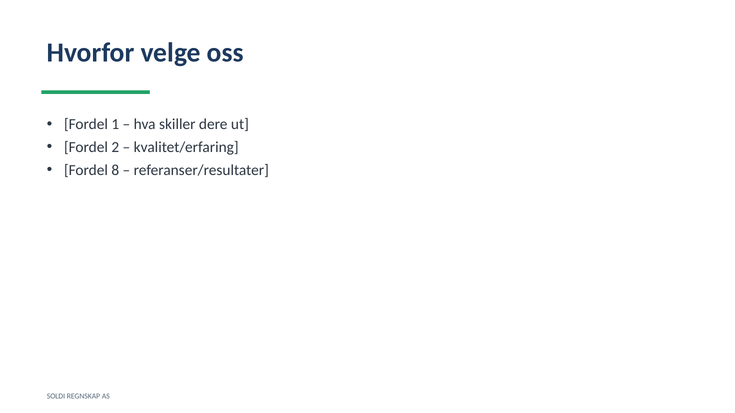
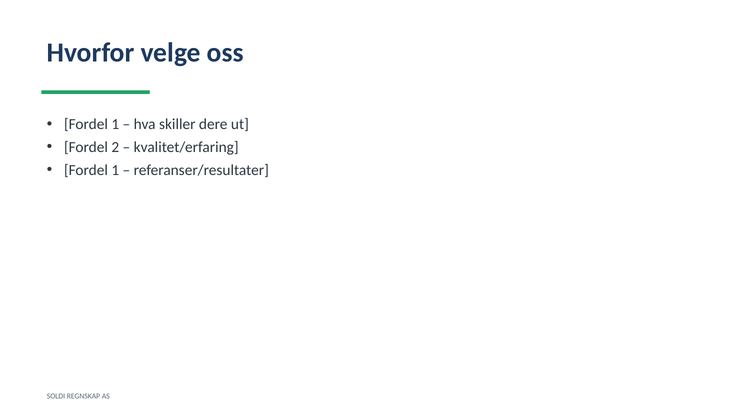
8: 8 -> 1 (115, 170)
